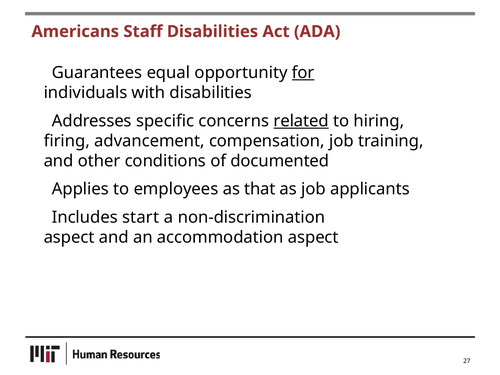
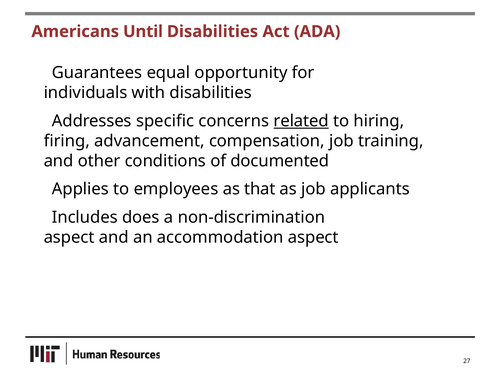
Staff: Staff -> Until (143, 32)
for underline: present -> none (303, 73)
start: start -> does (141, 217)
